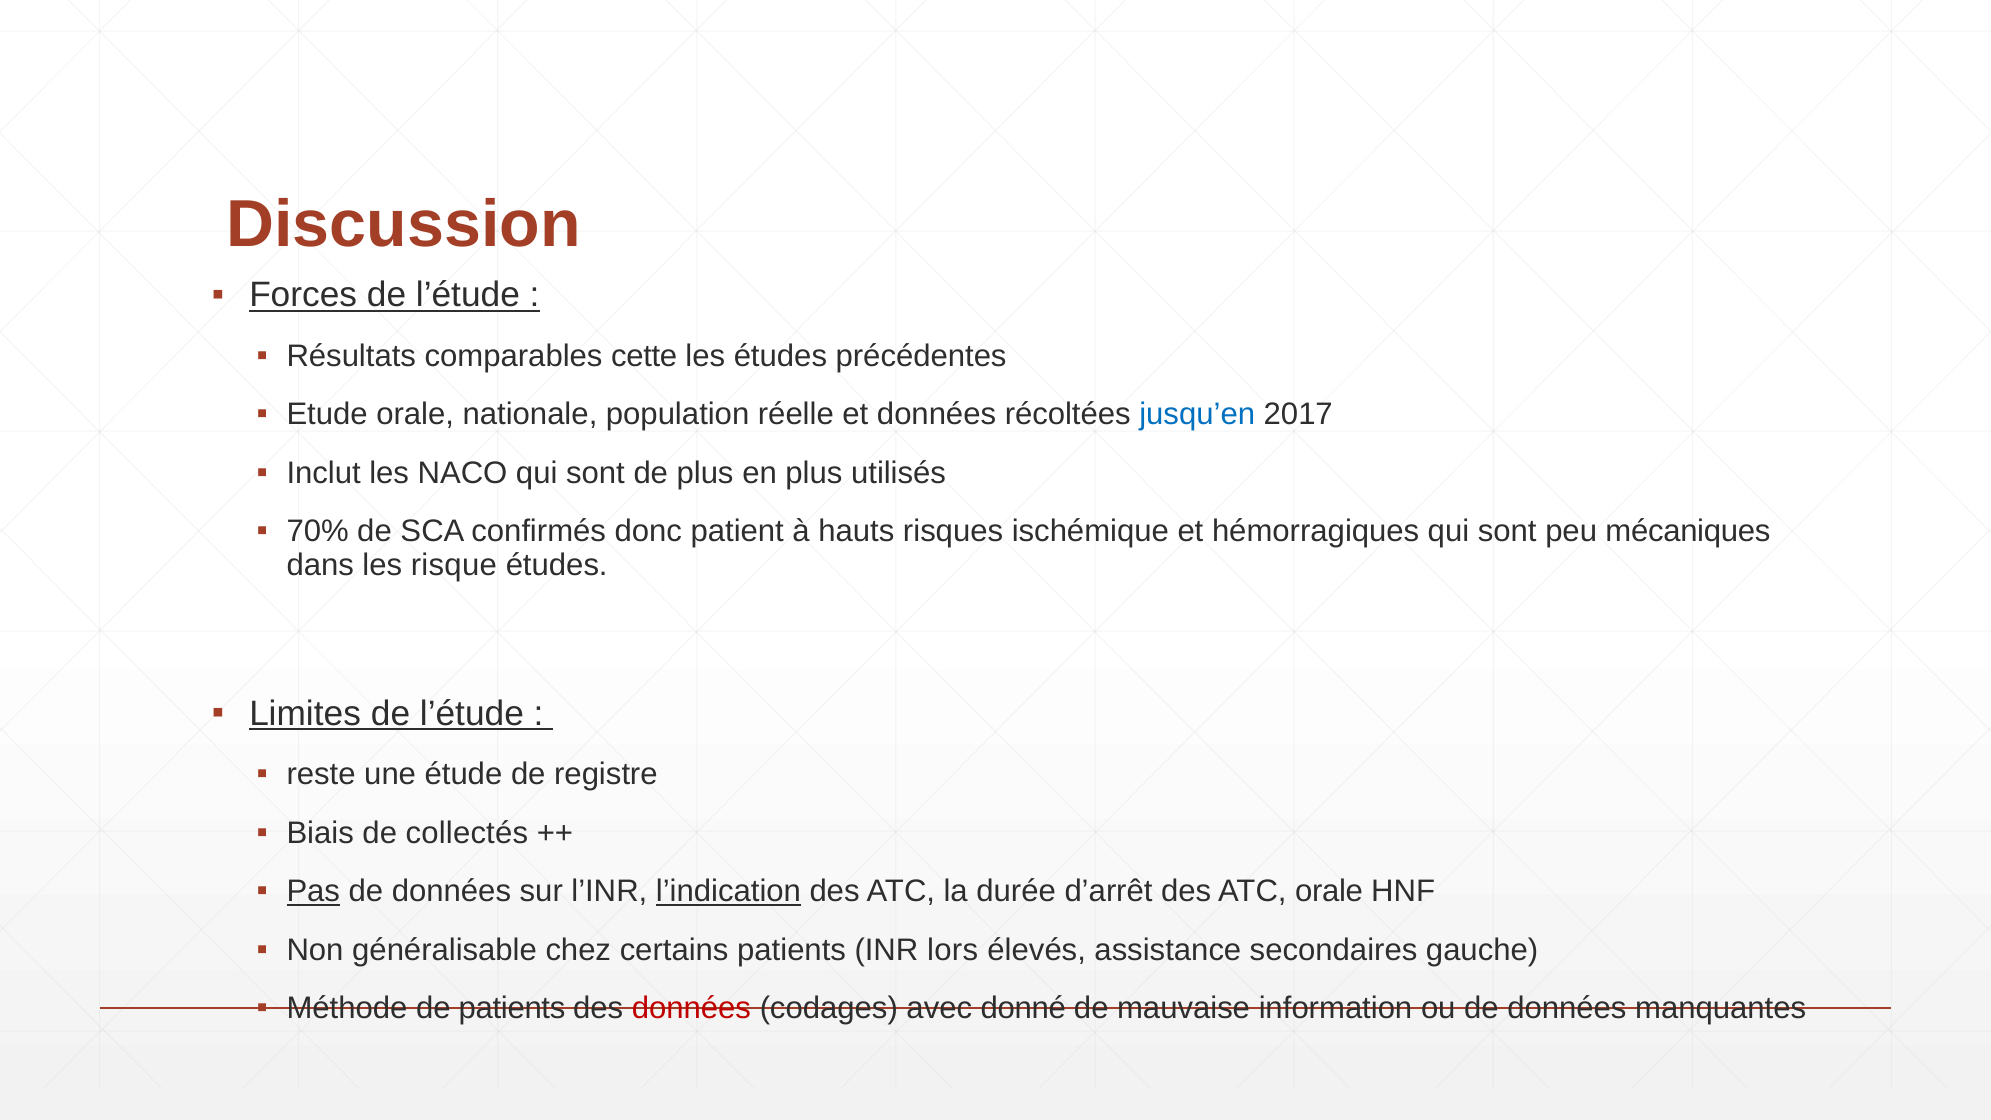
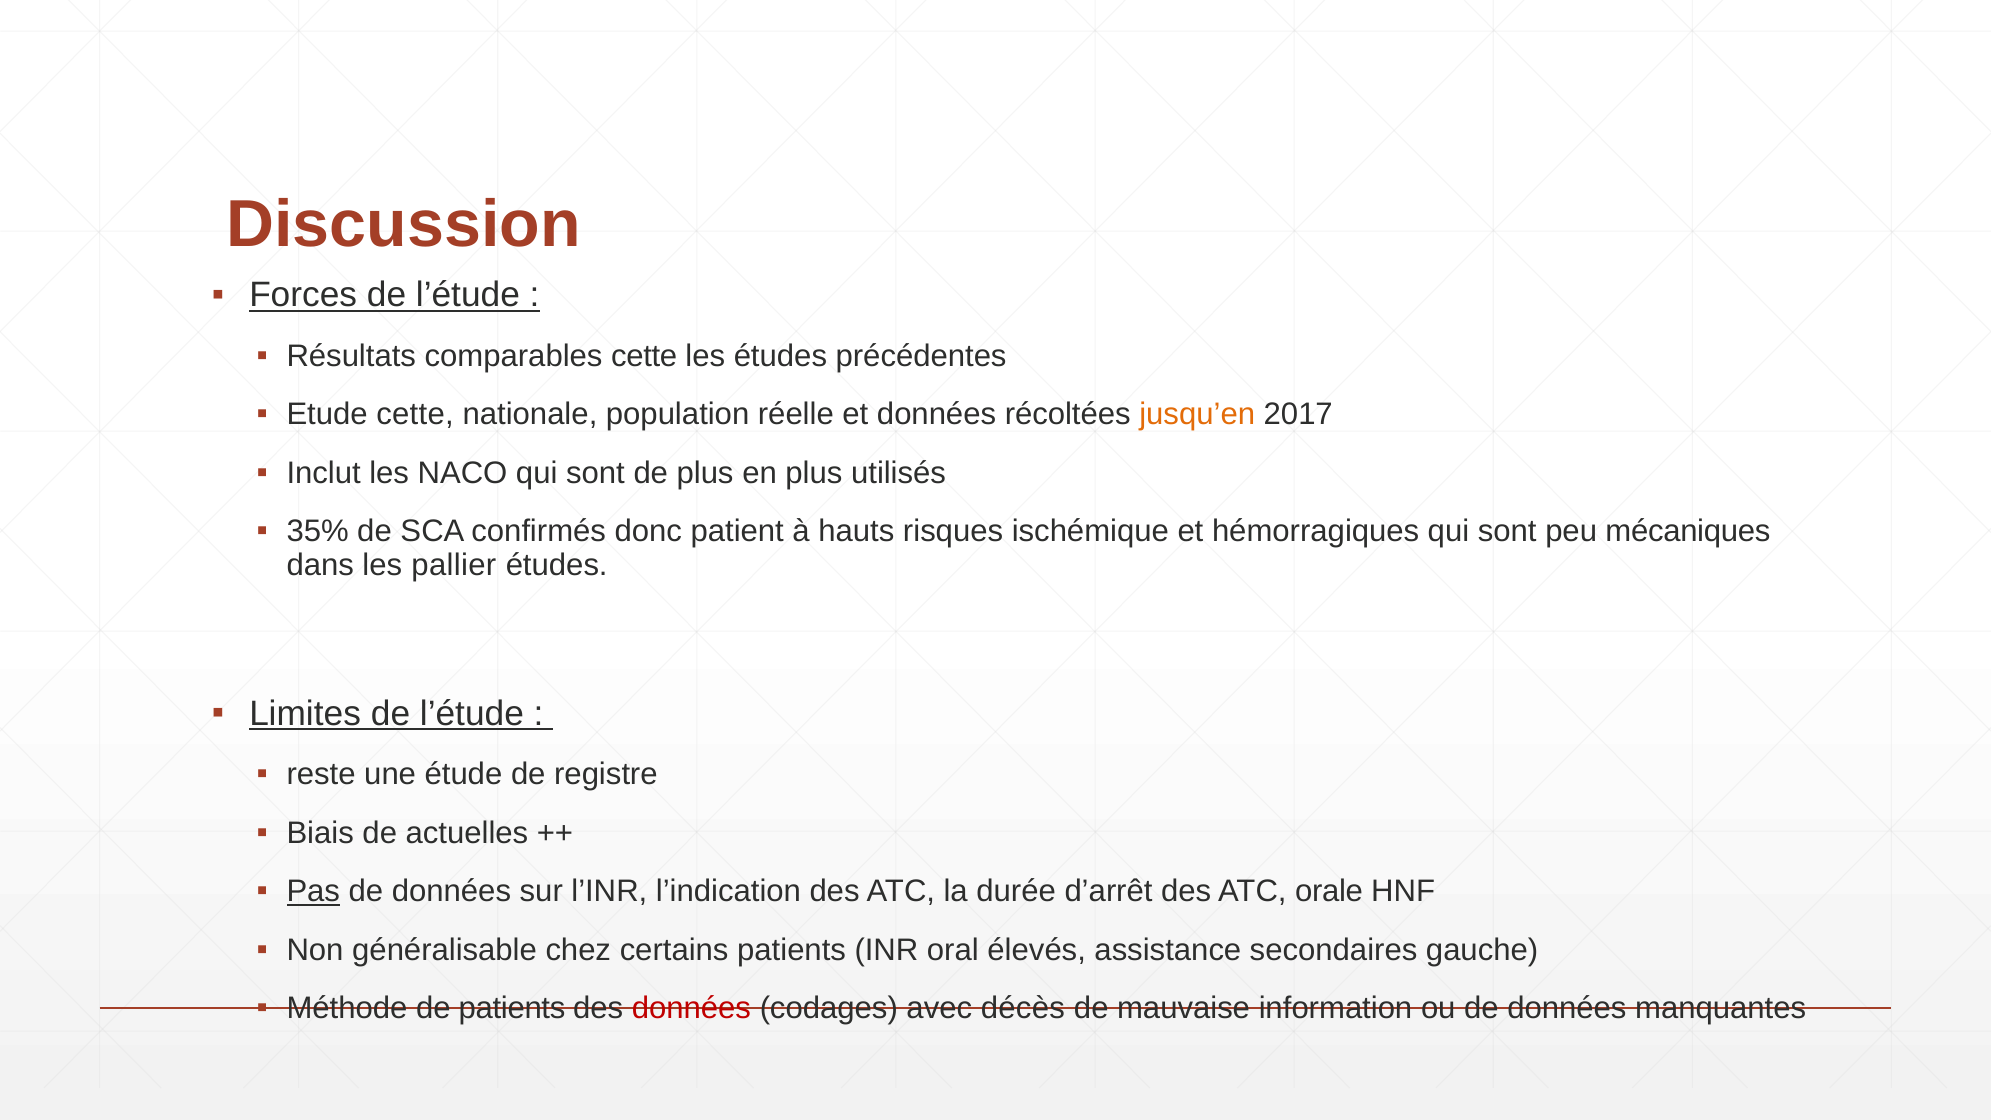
Etude orale: orale -> cette (415, 414)
jusqu’en colour: blue -> orange (1197, 414)
70%: 70% -> 35% (318, 531)
risque: risque -> pallier (454, 565)
collectés: collectés -> actuelles (467, 833)
l’indication underline: present -> none (728, 891)
lors: lors -> oral (953, 950)
donné: donné -> décès (1023, 1008)
